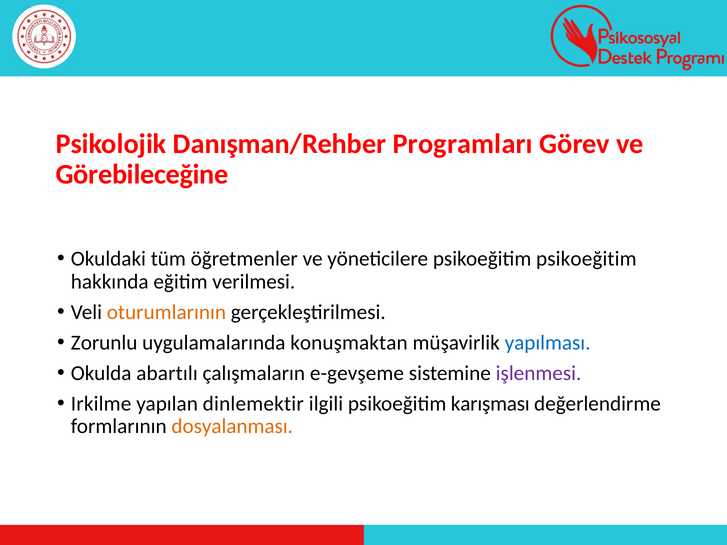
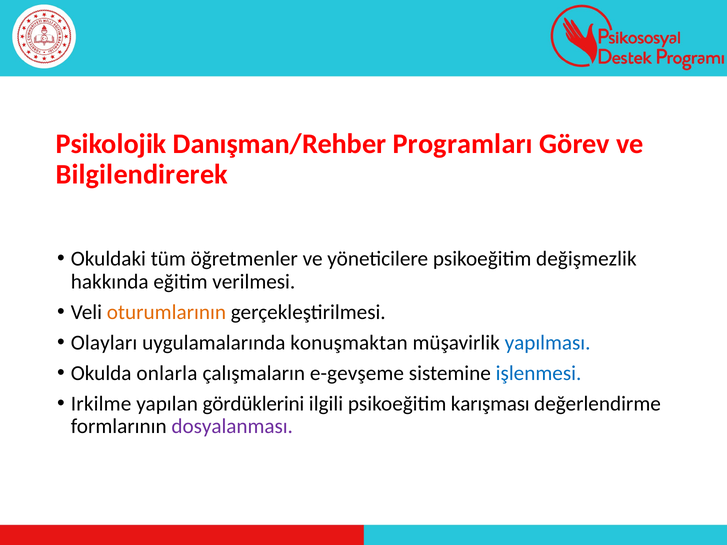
Görebileceğine: Görebileceğine -> Bilgilendirerek (142, 174)
psikoeğitim psikoeğitim: psikoeğitim -> değişmezlik (586, 259)
Zorunlu: Zorunlu -> Olayları (104, 343)
abartılı: abartılı -> onlarla (167, 373)
işlenmesi colour: purple -> blue (539, 373)
dinlemektir: dinlemektir -> gördüklerini (253, 404)
dosyalanması colour: orange -> purple (232, 427)
